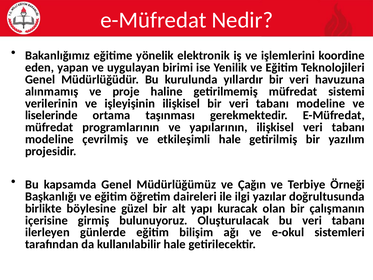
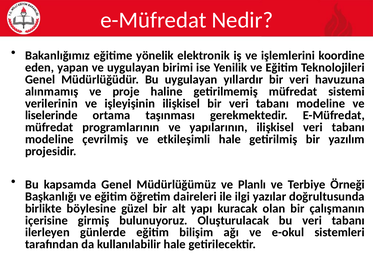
Bu kurulunda: kurulunda -> uygulayan (191, 79)
Çağın: Çağın -> Planlı (252, 184)
